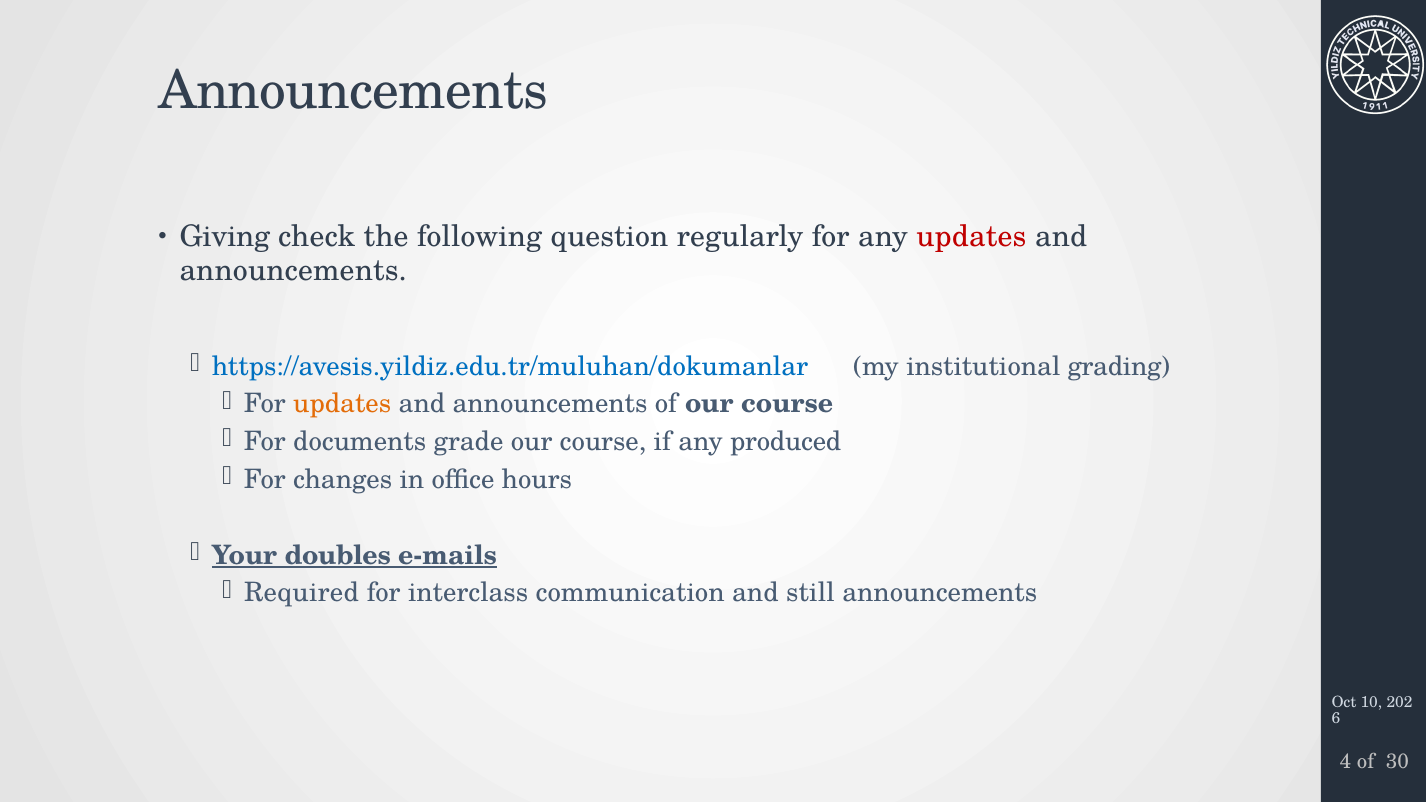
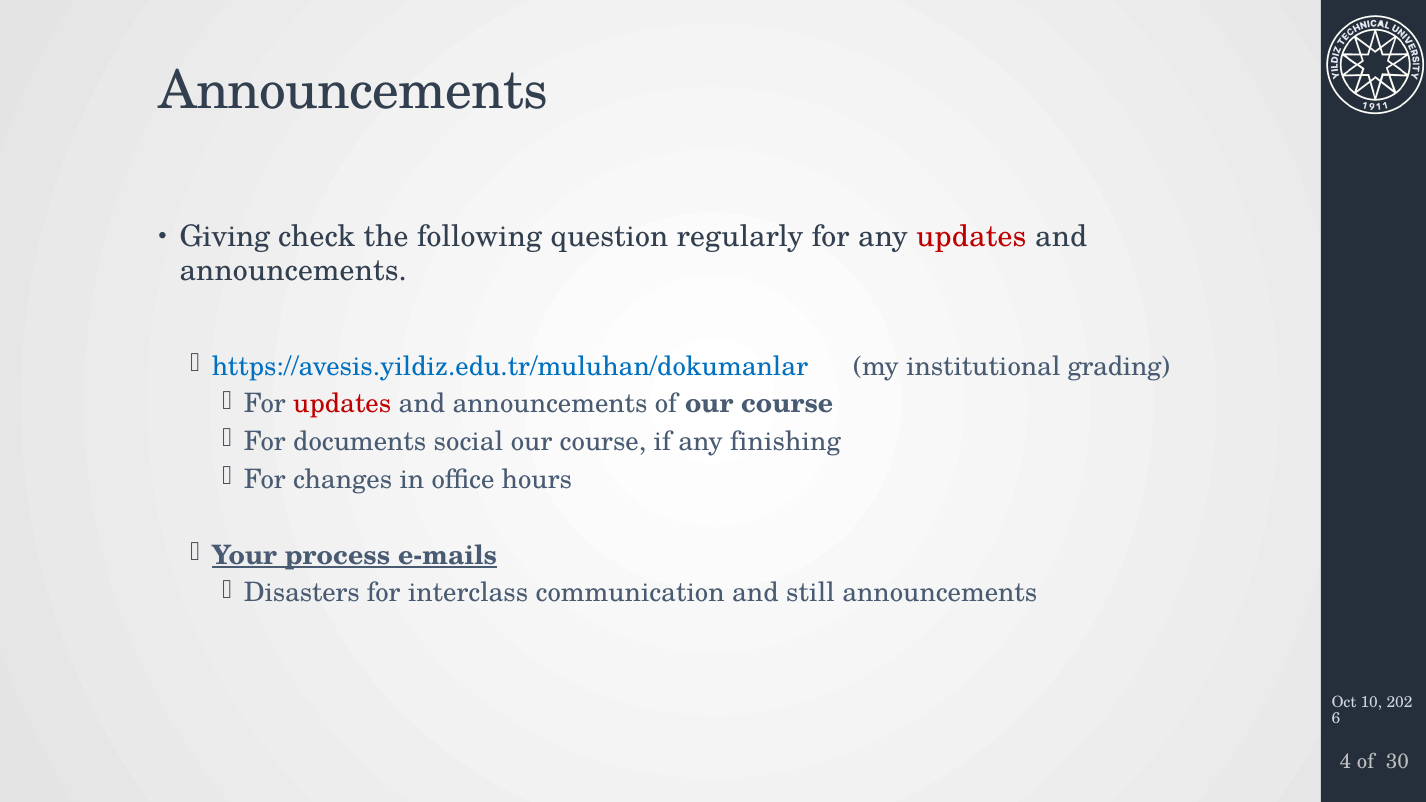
updates colour: orange -> red (342, 404)
grade: grade -> social (468, 442)
produced: produced -> finishing (785, 442)
doubles: doubles -> process (338, 555)
Required: Required -> Disasters (302, 593)
